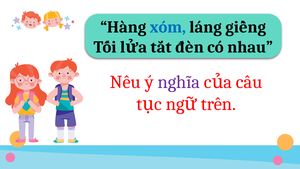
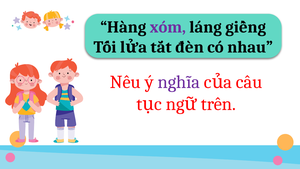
xóm colour: blue -> purple (168, 27)
